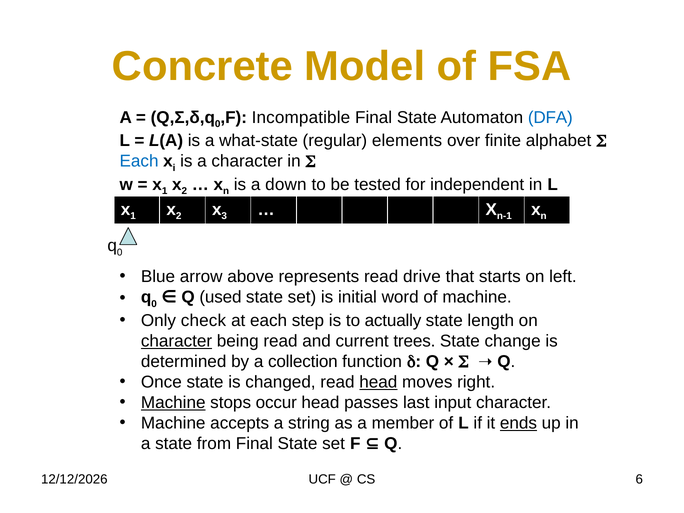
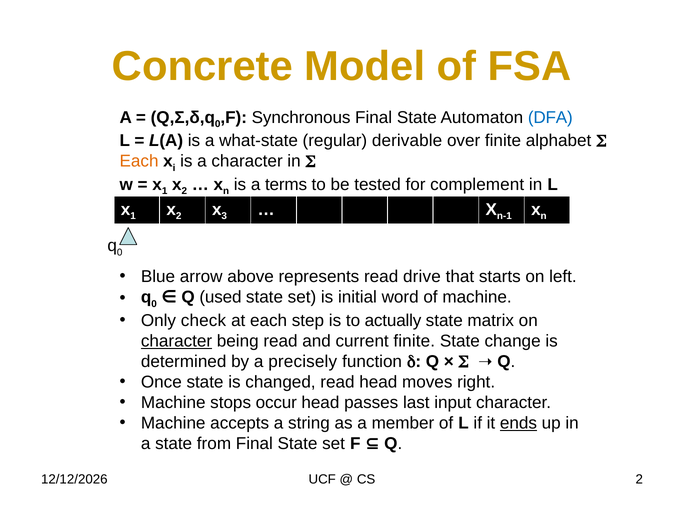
Incompatible: Incompatible -> Synchronous (301, 117)
elements: elements -> derivable (407, 141)
Each colour: blue -> orange (139, 161)
down: down -> terms (286, 185)
independent: independent -> complement (477, 185)
length: length -> matrix (491, 320)
current trees: trees -> finite (414, 341)
collection: collection -> precisely (303, 361)
head underline: present -> none (378, 382)
Machine underline: present -> none (173, 402)
CS 6: 6 -> 2 (639, 479)
